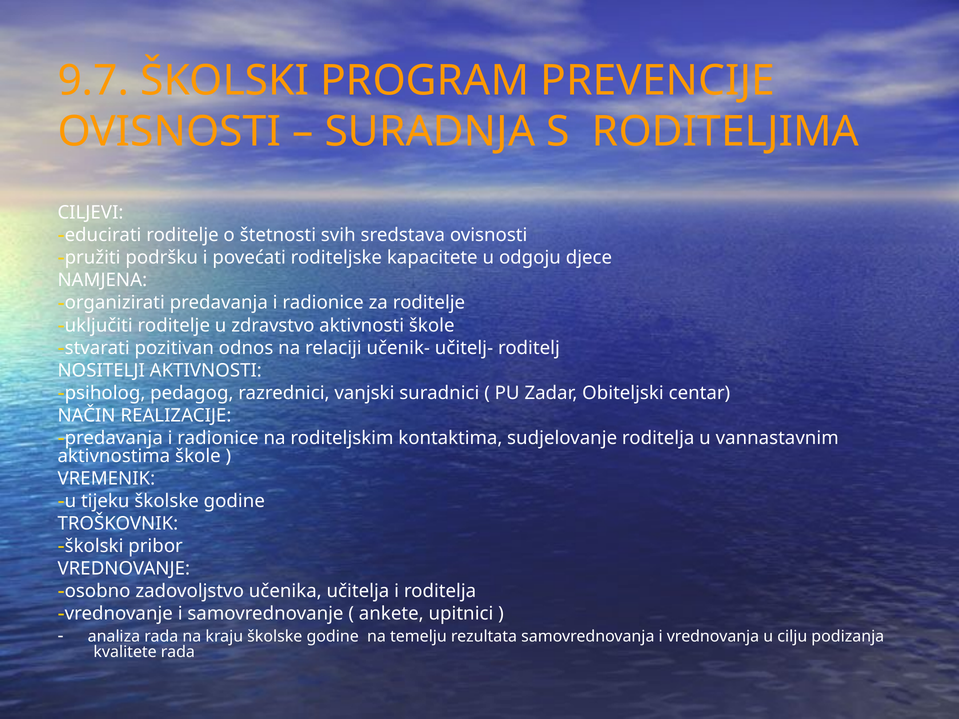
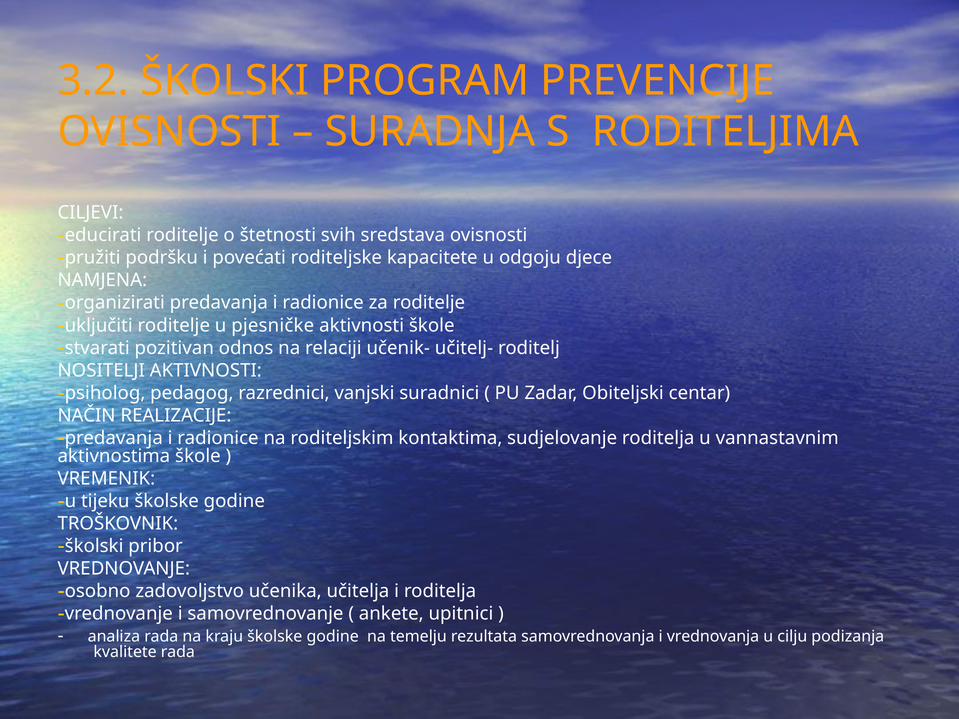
9.7: 9.7 -> 3.2 (93, 81)
zdravstvo: zdravstvo -> pjesničke (273, 325)
